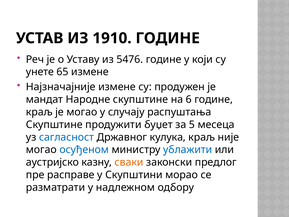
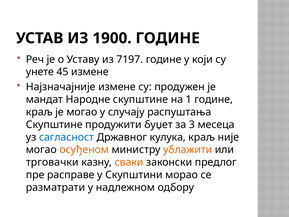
1910: 1910 -> 1900 (112, 38)
5476: 5476 -> 7197 (130, 59)
65: 65 -> 45 (62, 72)
6: 6 -> 1 (189, 99)
5: 5 -> 3 (192, 124)
осуђеном colour: blue -> orange (84, 150)
ублажити colour: blue -> orange (188, 150)
аустријско: аустријско -> трговачки (52, 162)
